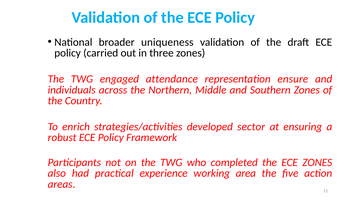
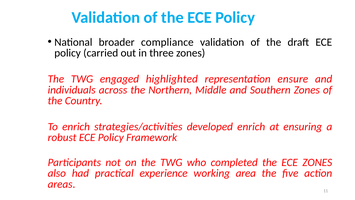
uniqueness: uniqueness -> compliance (167, 42)
attendance: attendance -> highlighted (172, 79)
developed sector: sector -> enrich (251, 127)
